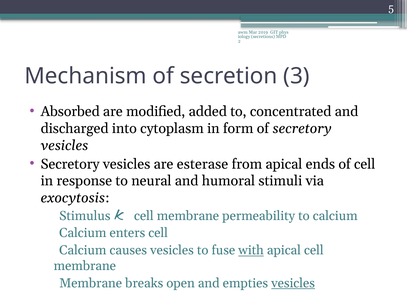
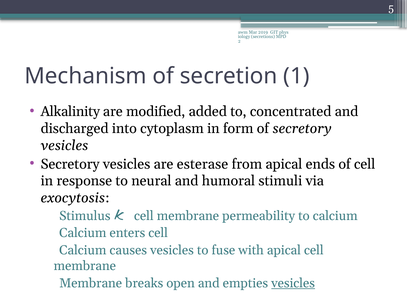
3: 3 -> 1 (297, 76)
Absorbed: Absorbed -> Alkalinity (70, 112)
with underline: present -> none (251, 251)
